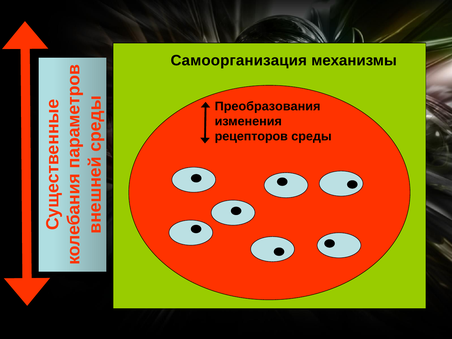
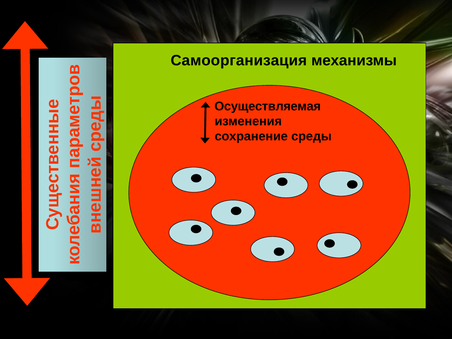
Преобразования: Преобразования -> Осуществляемая (268, 106)
рецепторов: рецепторов -> сохранение (251, 136)
